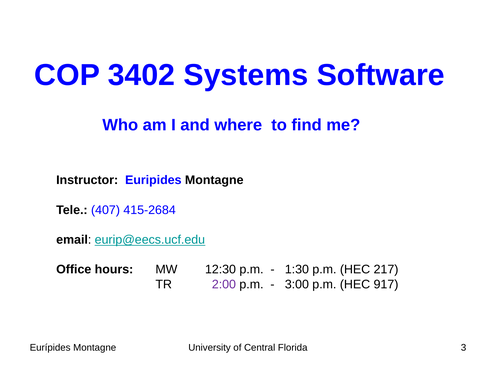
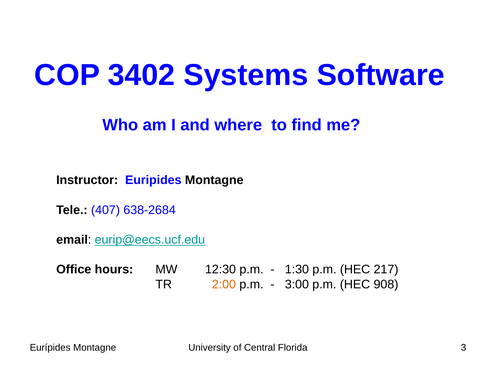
415-2684: 415-2684 -> 638-2684 (150, 210)
2:00 colour: purple -> orange (224, 284)
917: 917 -> 908 (386, 284)
